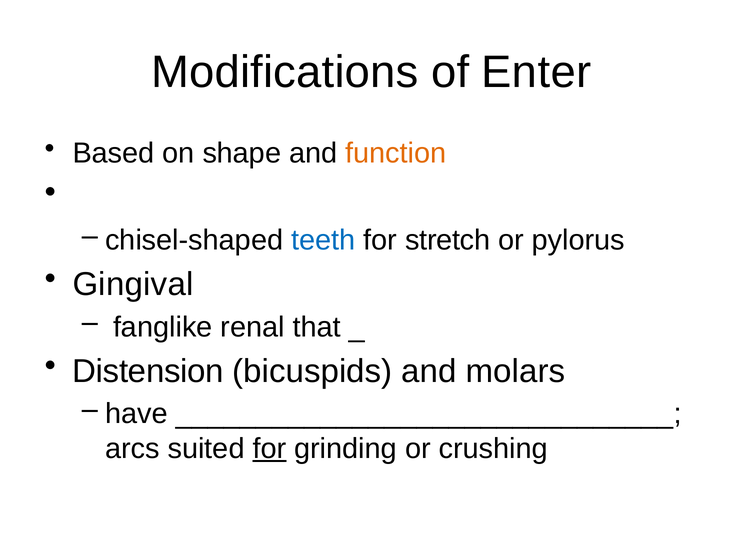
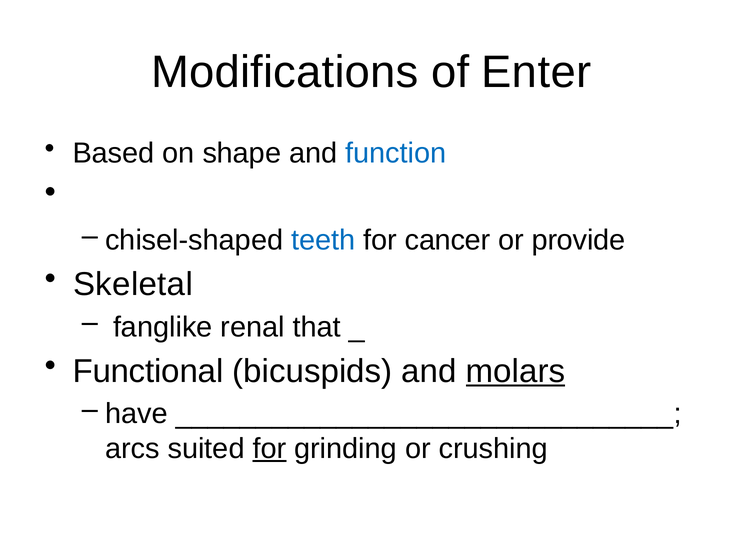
function colour: orange -> blue (396, 153)
stretch: stretch -> cancer (448, 240)
pylorus: pylorus -> provide (578, 240)
Gingival: Gingival -> Skeletal (133, 284)
Distension: Distension -> Functional (148, 371)
molars underline: none -> present (515, 371)
